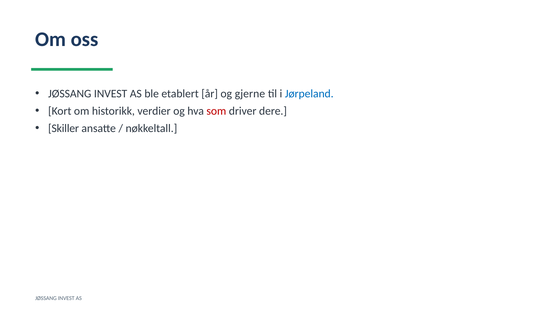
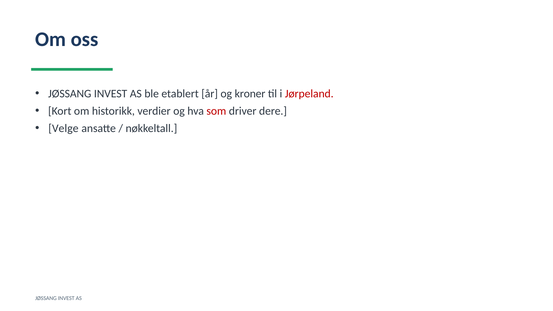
gjerne: gjerne -> kroner (250, 94)
Jørpeland colour: blue -> red (309, 94)
Skiller: Skiller -> Velge (63, 128)
